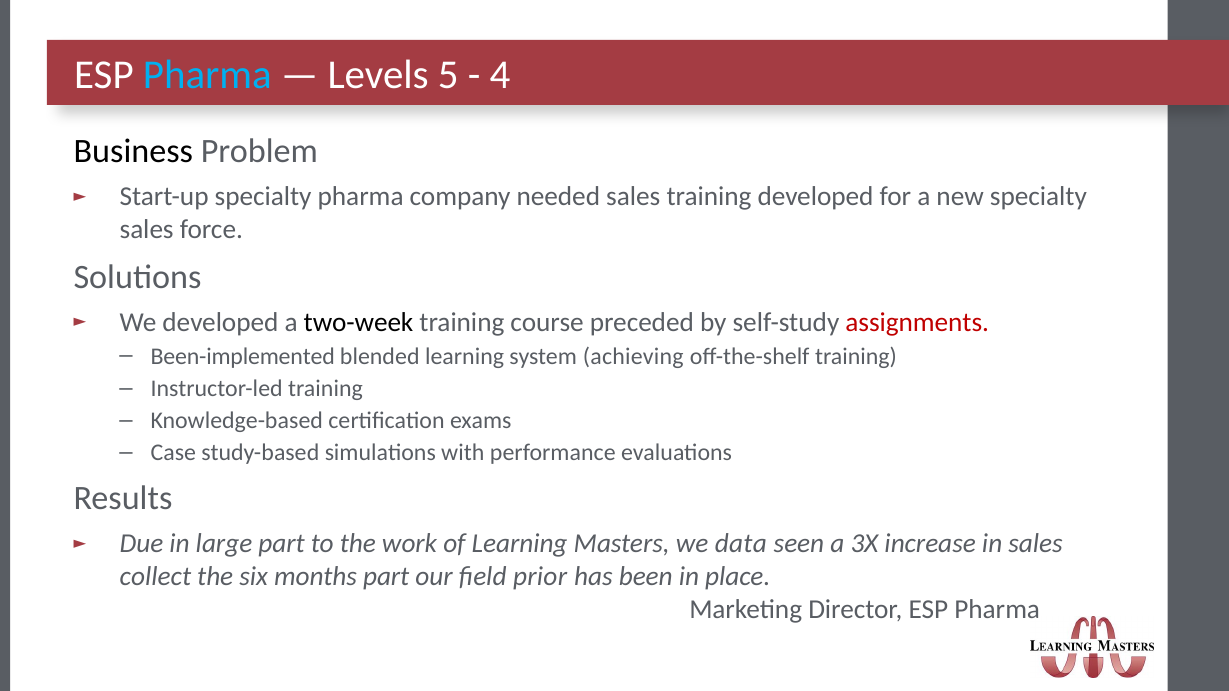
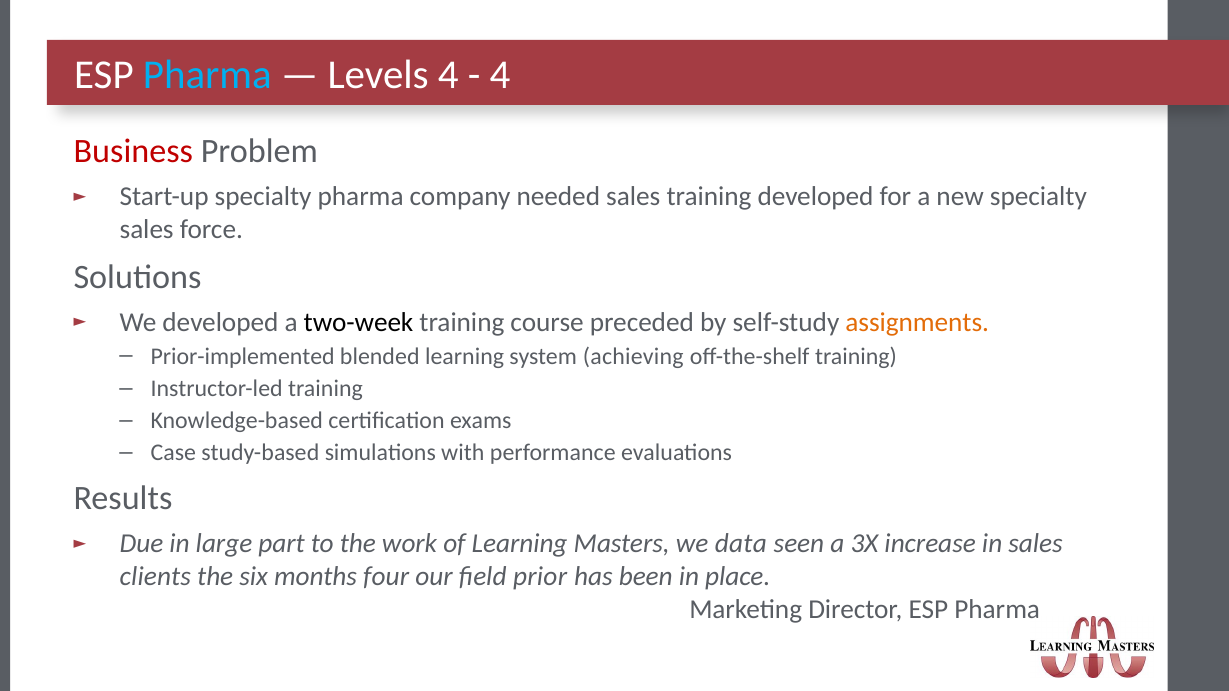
Levels 5: 5 -> 4 (448, 75)
Business colour: black -> red (133, 152)
assignments colour: red -> orange (917, 323)
Been-implemented: Been-implemented -> Prior-implemented (243, 357)
collect: collect -> clients (155, 577)
months part: part -> four (386, 577)
